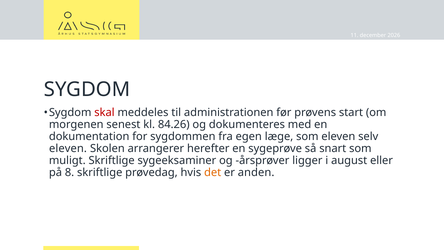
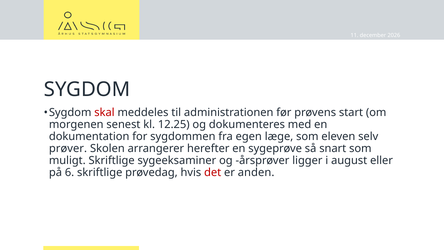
84.26: 84.26 -> 12.25 (174, 124)
eleven: eleven -> prøver (68, 148)
8: 8 -> 6 (70, 172)
det colour: orange -> red (213, 172)
